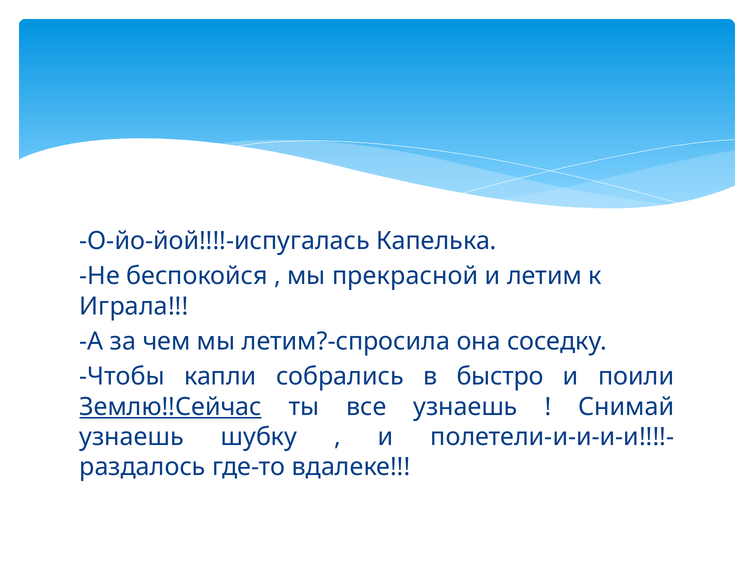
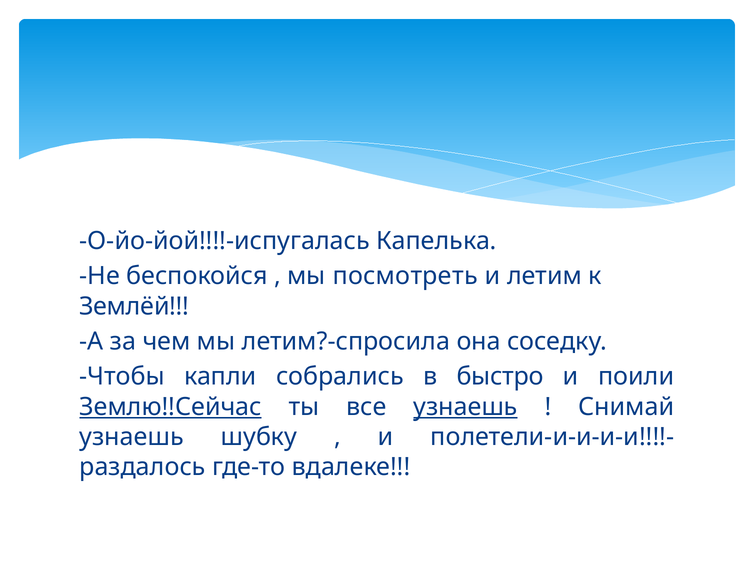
прекрасной: прекрасной -> посмотреть (405, 276)
Играла: Играла -> Землёй (134, 306)
узнаешь underline: none -> present (466, 407)
